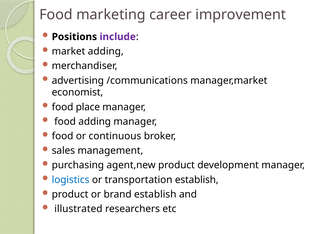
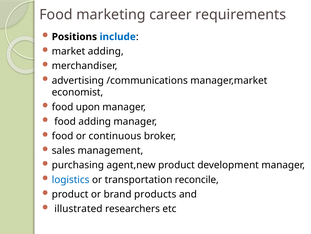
improvement: improvement -> requirements (241, 15)
include colour: purple -> blue (118, 37)
place: place -> upon (88, 107)
transportation establish: establish -> reconcile (197, 179)
brand establish: establish -> products (155, 194)
